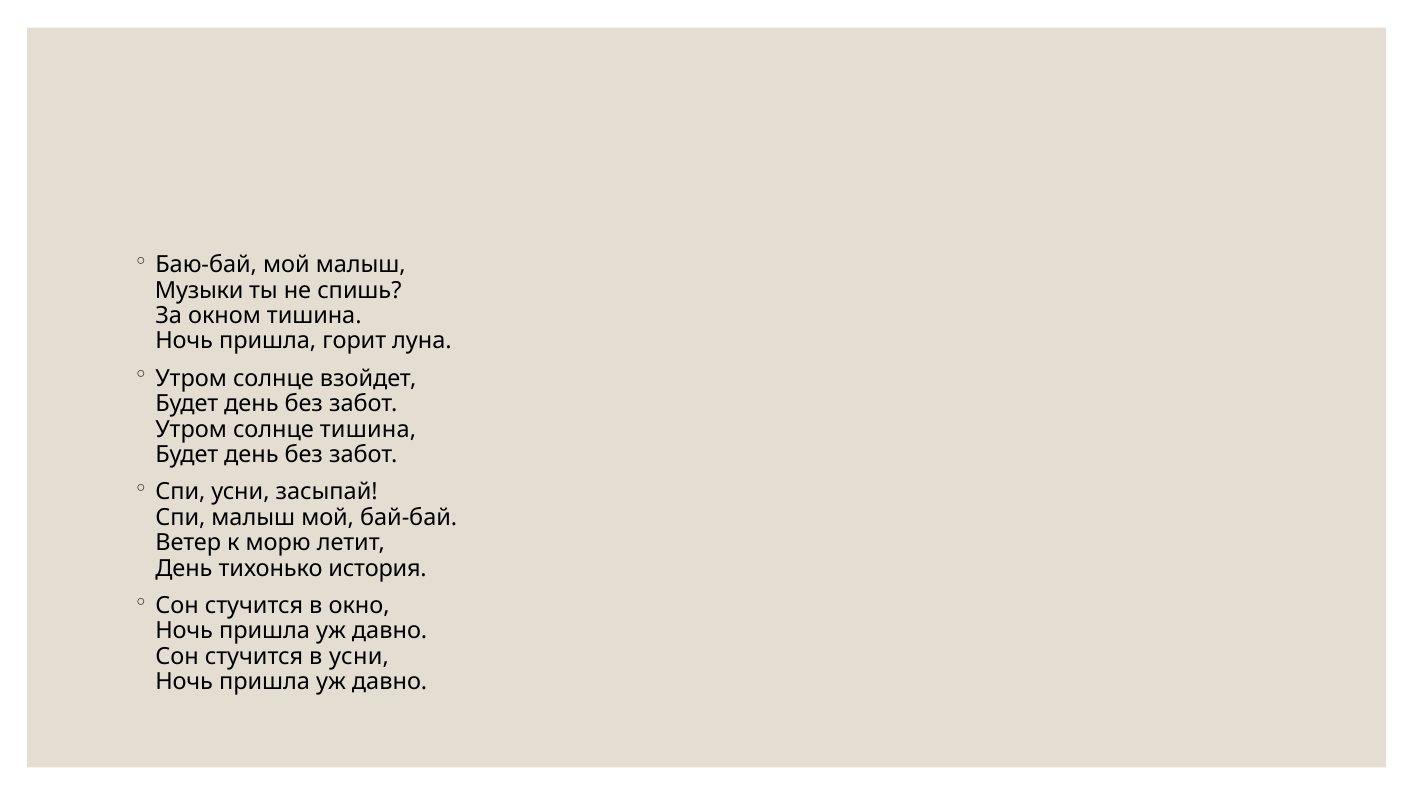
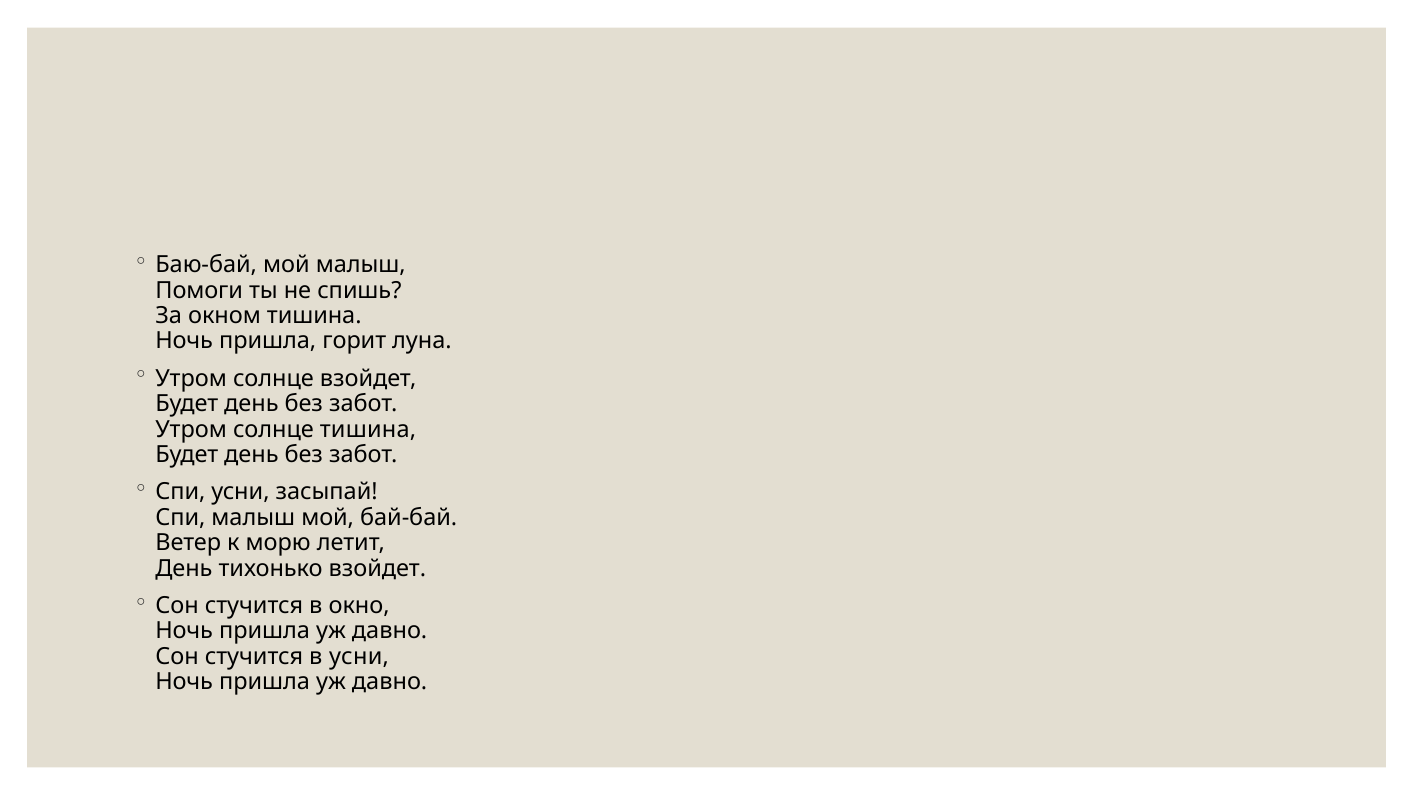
Музыки: Музыки -> Помоги (199, 290)
тихонько история: история -> взойдет (377, 568)
